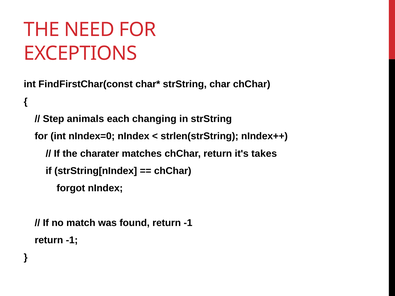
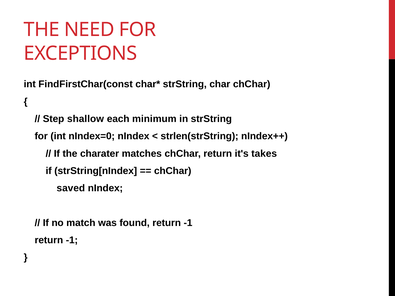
animals: animals -> shallow (85, 119)
changing: changing -> minimum (154, 119)
forgot: forgot -> saved (71, 188)
